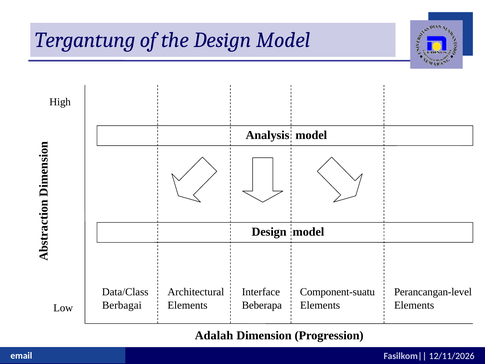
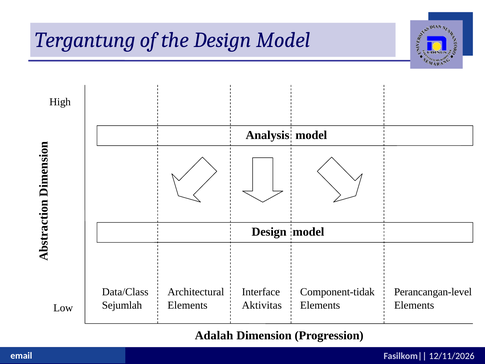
Component-suatu: Component-suatu -> Component-tidak (337, 292)
Berbagai: Berbagai -> Sejumlah (122, 305)
Beberapa: Beberapa -> Aktivitas (262, 305)
